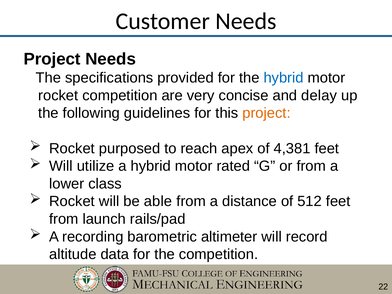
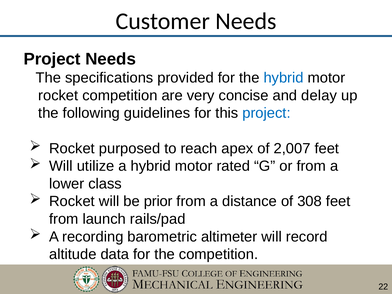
project colour: orange -> blue (266, 113)
4,381: 4,381 -> 2,007 (292, 148)
able: able -> prior (158, 201)
512: 512 -> 308 (310, 201)
